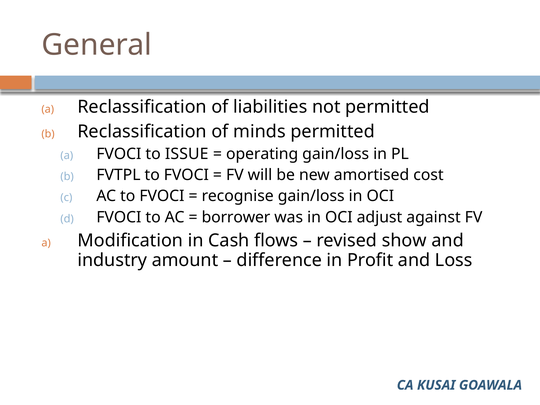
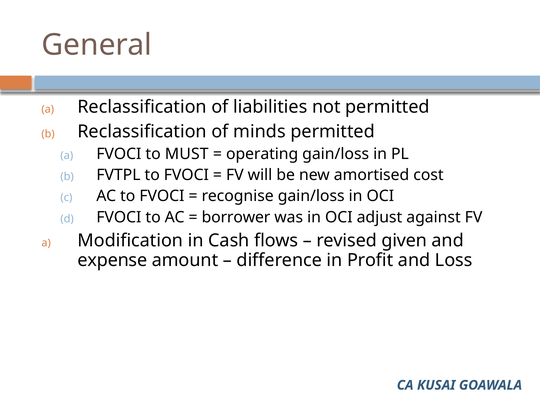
ISSUE: ISSUE -> MUST (187, 154)
show: show -> given (404, 241)
industry: industry -> expense (112, 260)
